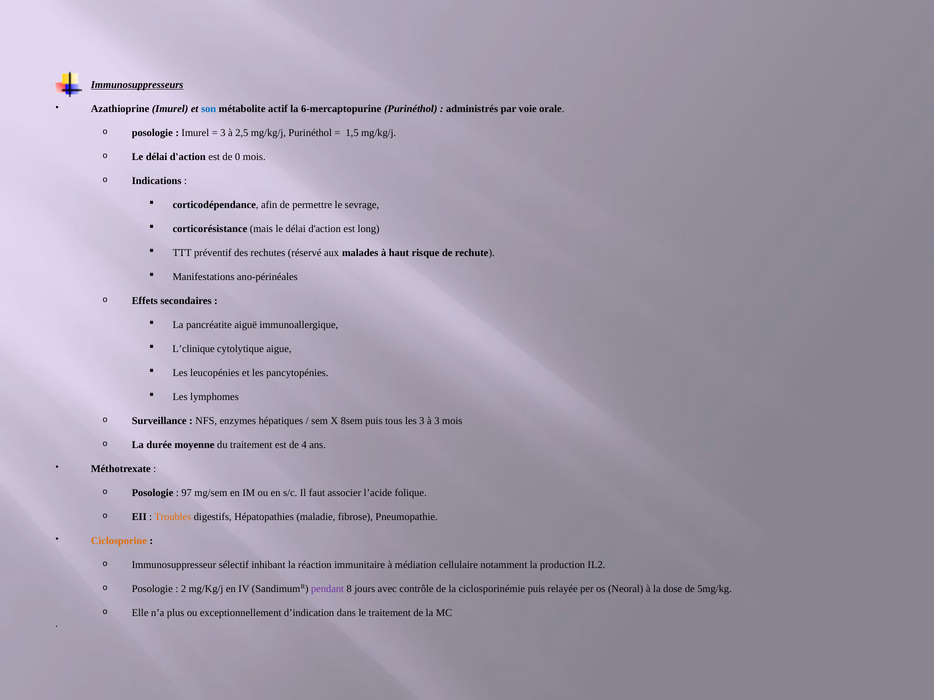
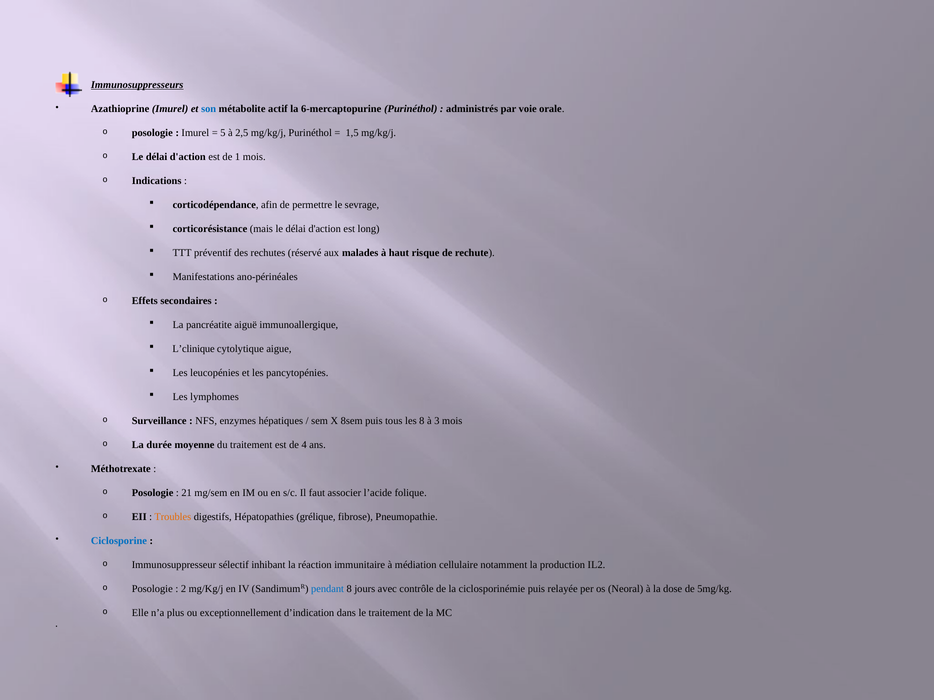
3: 3 -> 5 (223, 133)
0: 0 -> 1 (238, 157)
les 3: 3 -> 8 (422, 421)
97: 97 -> 21 (187, 493)
maladie: maladie -> grélique (316, 517)
Ciclosporine colour: orange -> blue (119, 541)
pendant colour: purple -> blue (328, 589)
